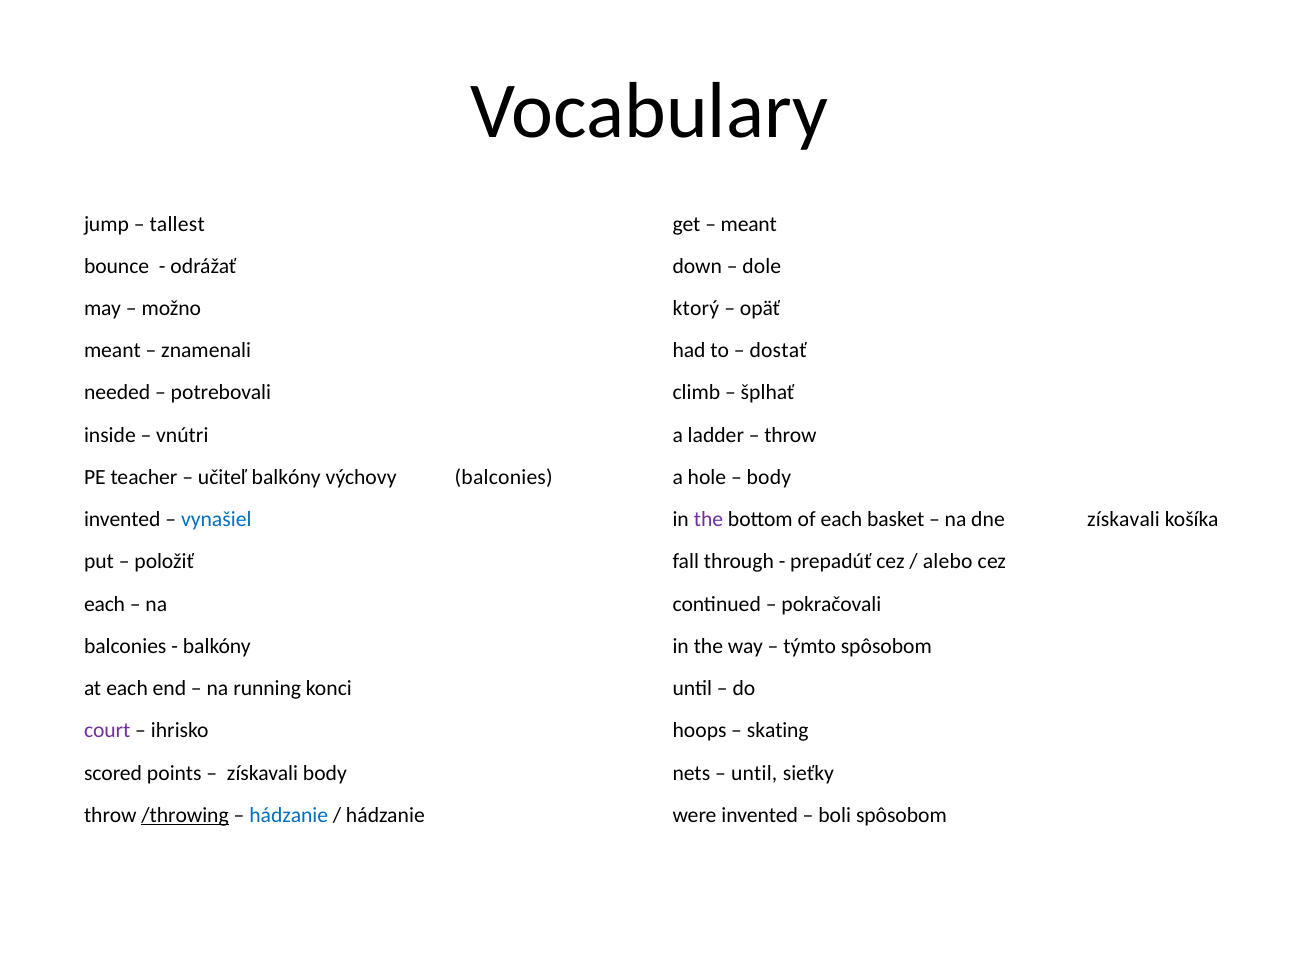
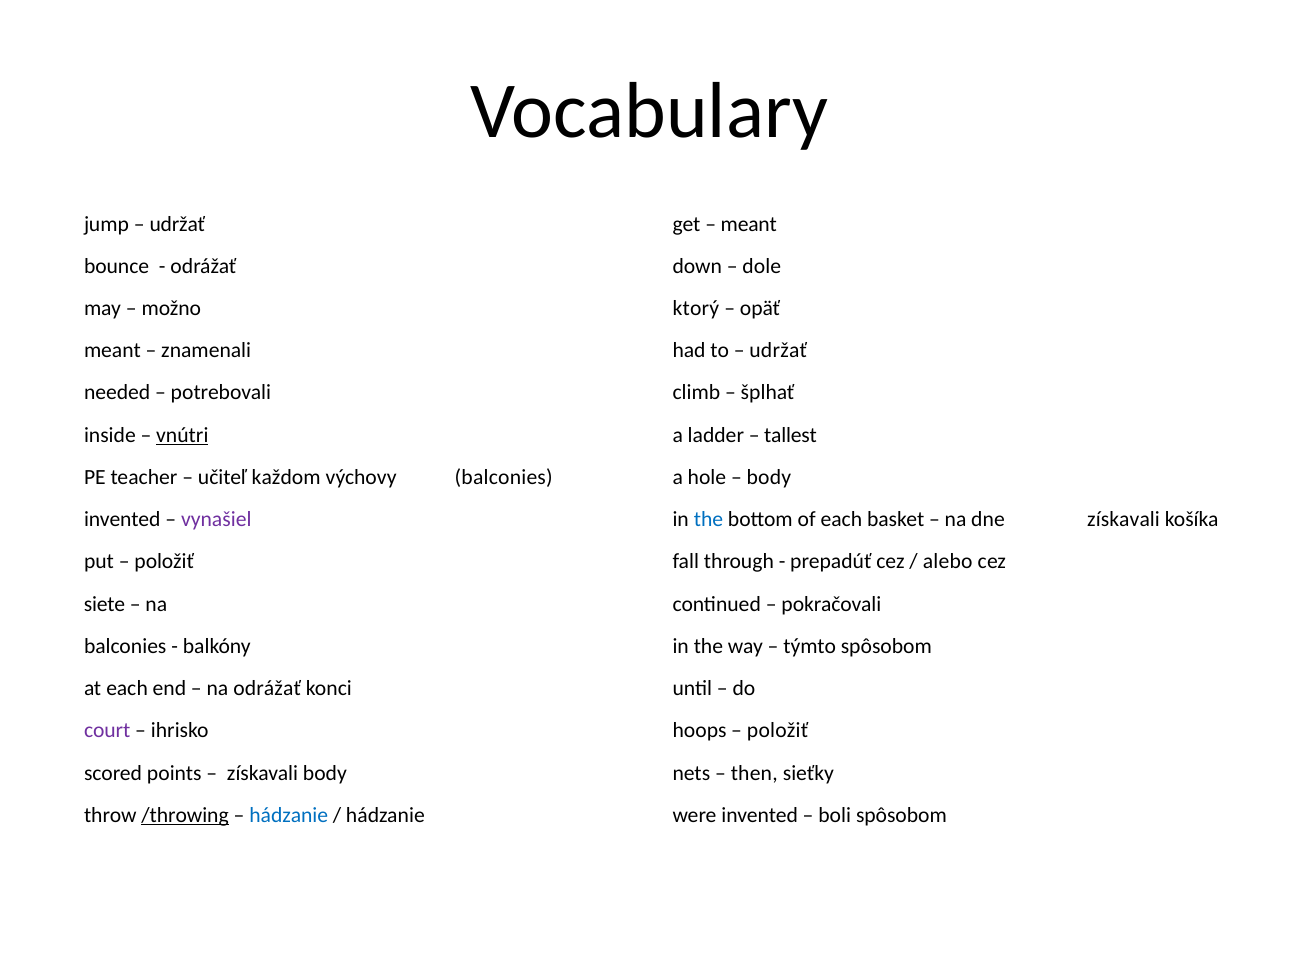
tallest: tallest -> udržať (177, 224)
dostať: dostať -> udržať (778, 351)
vnútri underline: none -> present (182, 435)
throw: throw -> tallest (790, 435)
učiteľ balkóny: balkóny -> každom (286, 477)
vynašiel colour: blue -> purple (216, 520)
the colour: purple -> blue (708, 520)
each: each -> siete (105, 604)
na running: running -> odrážať (267, 689)
skating: skating -> položiť (778, 731)
until: until -> then (754, 773)
